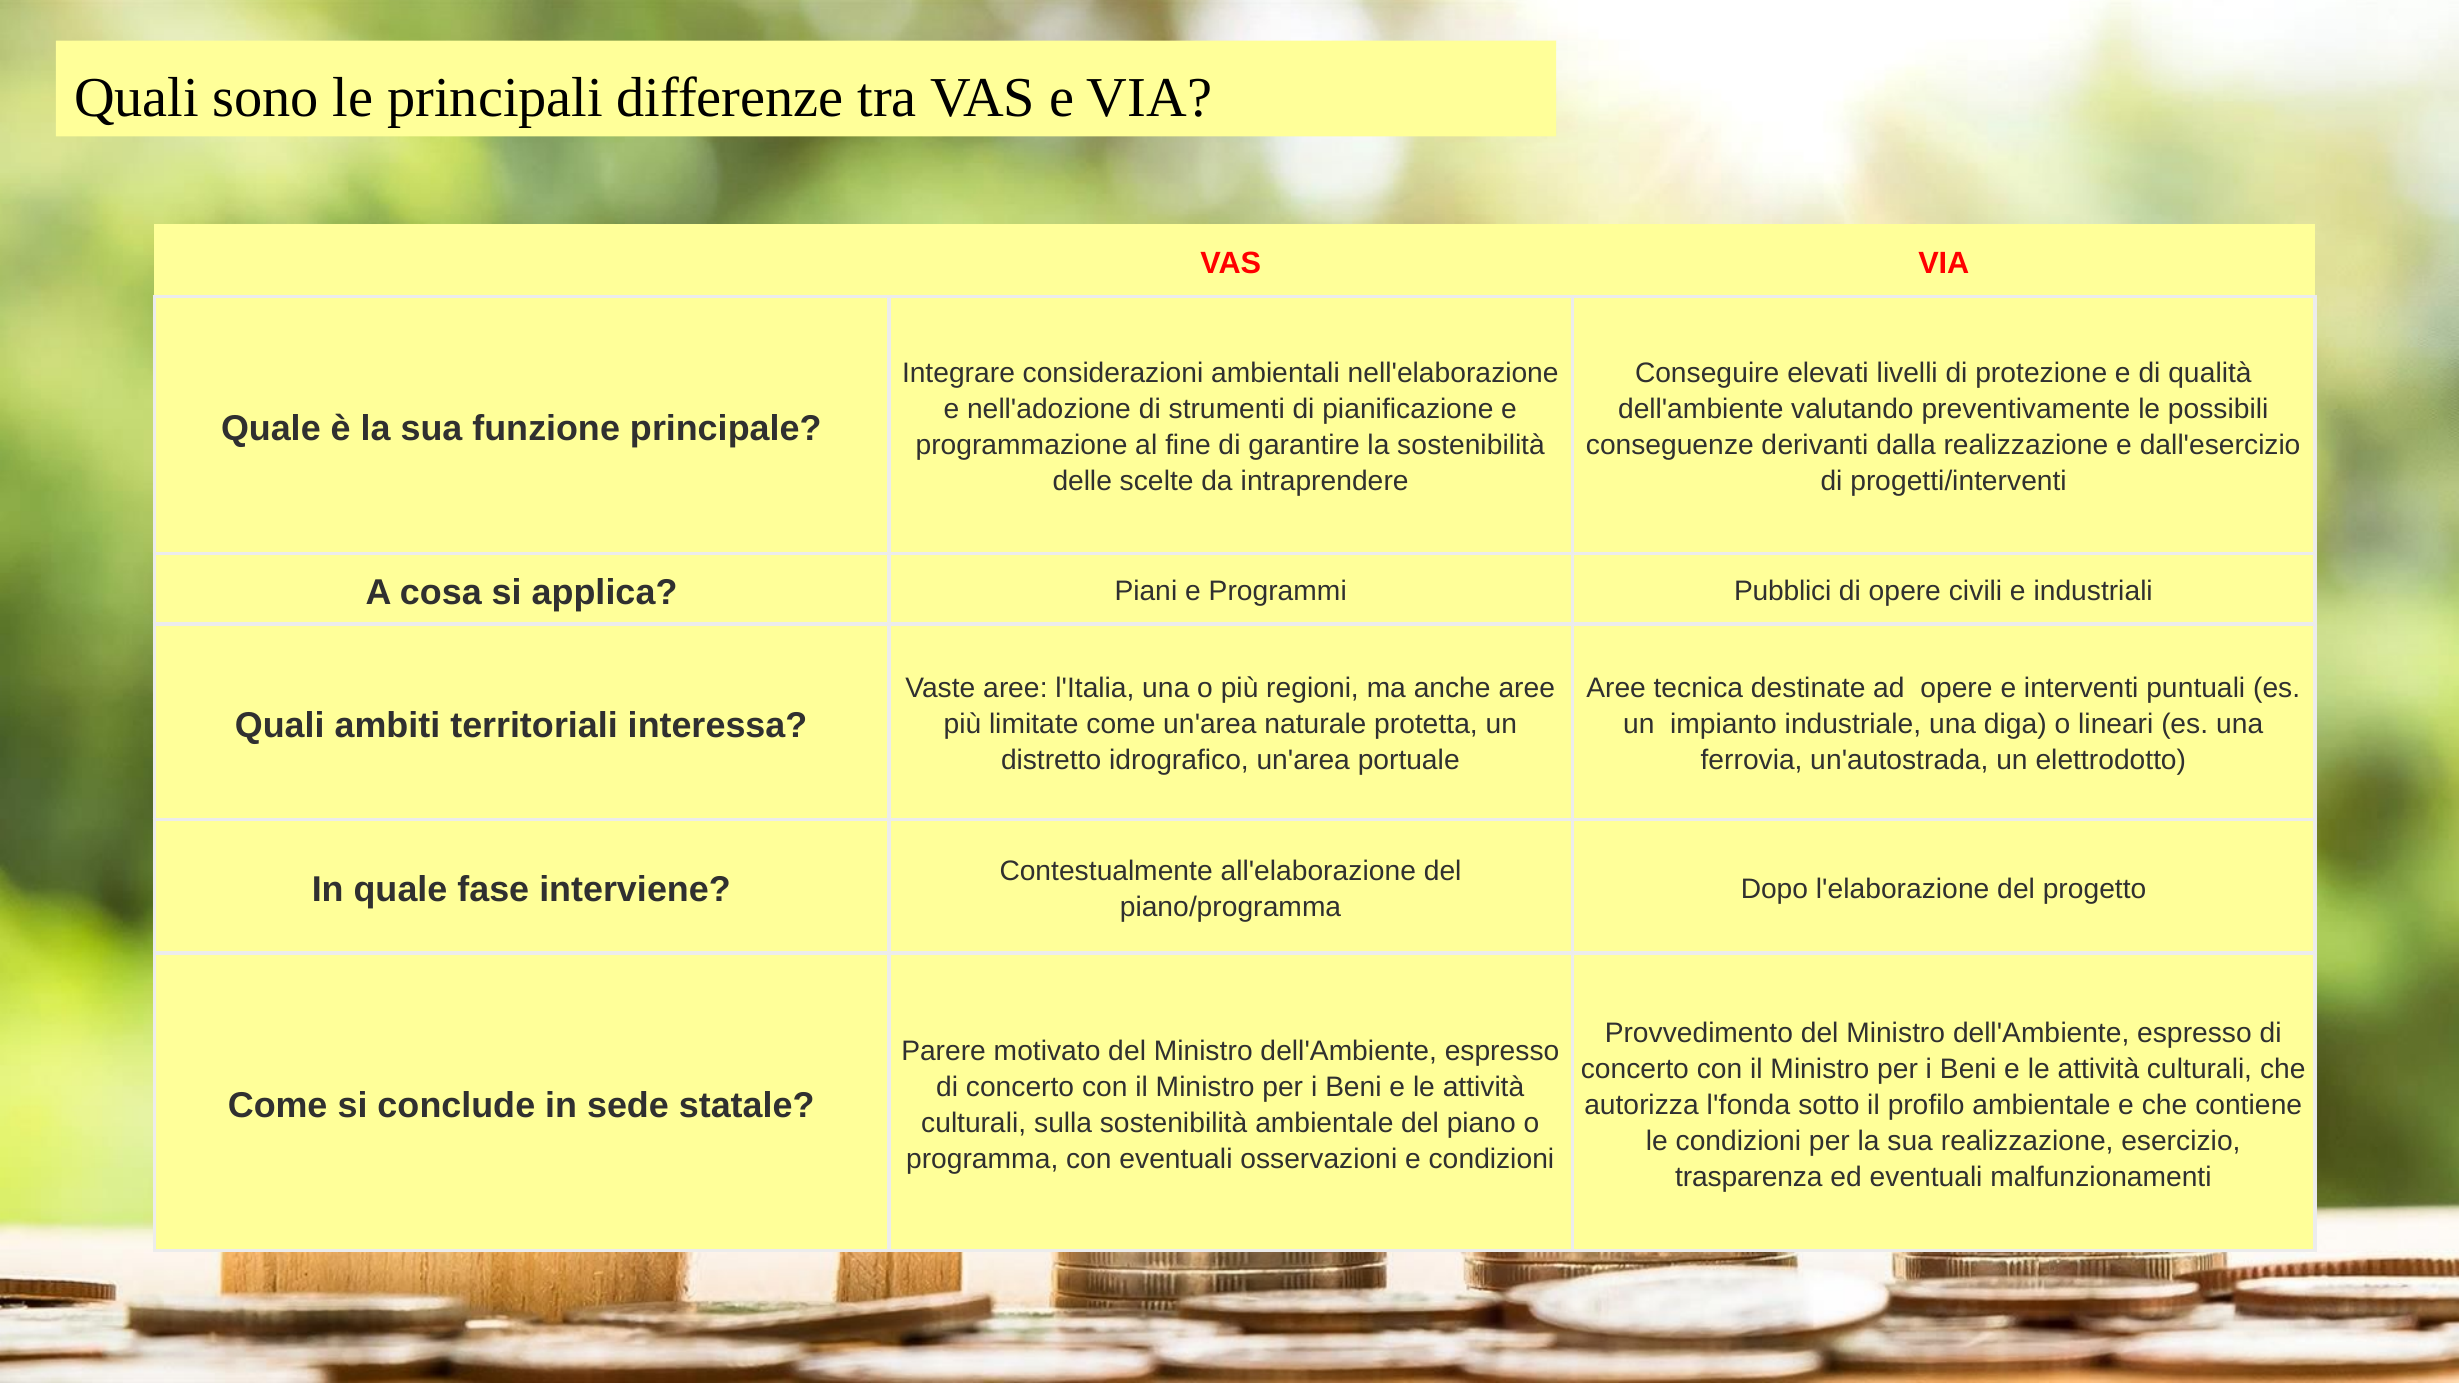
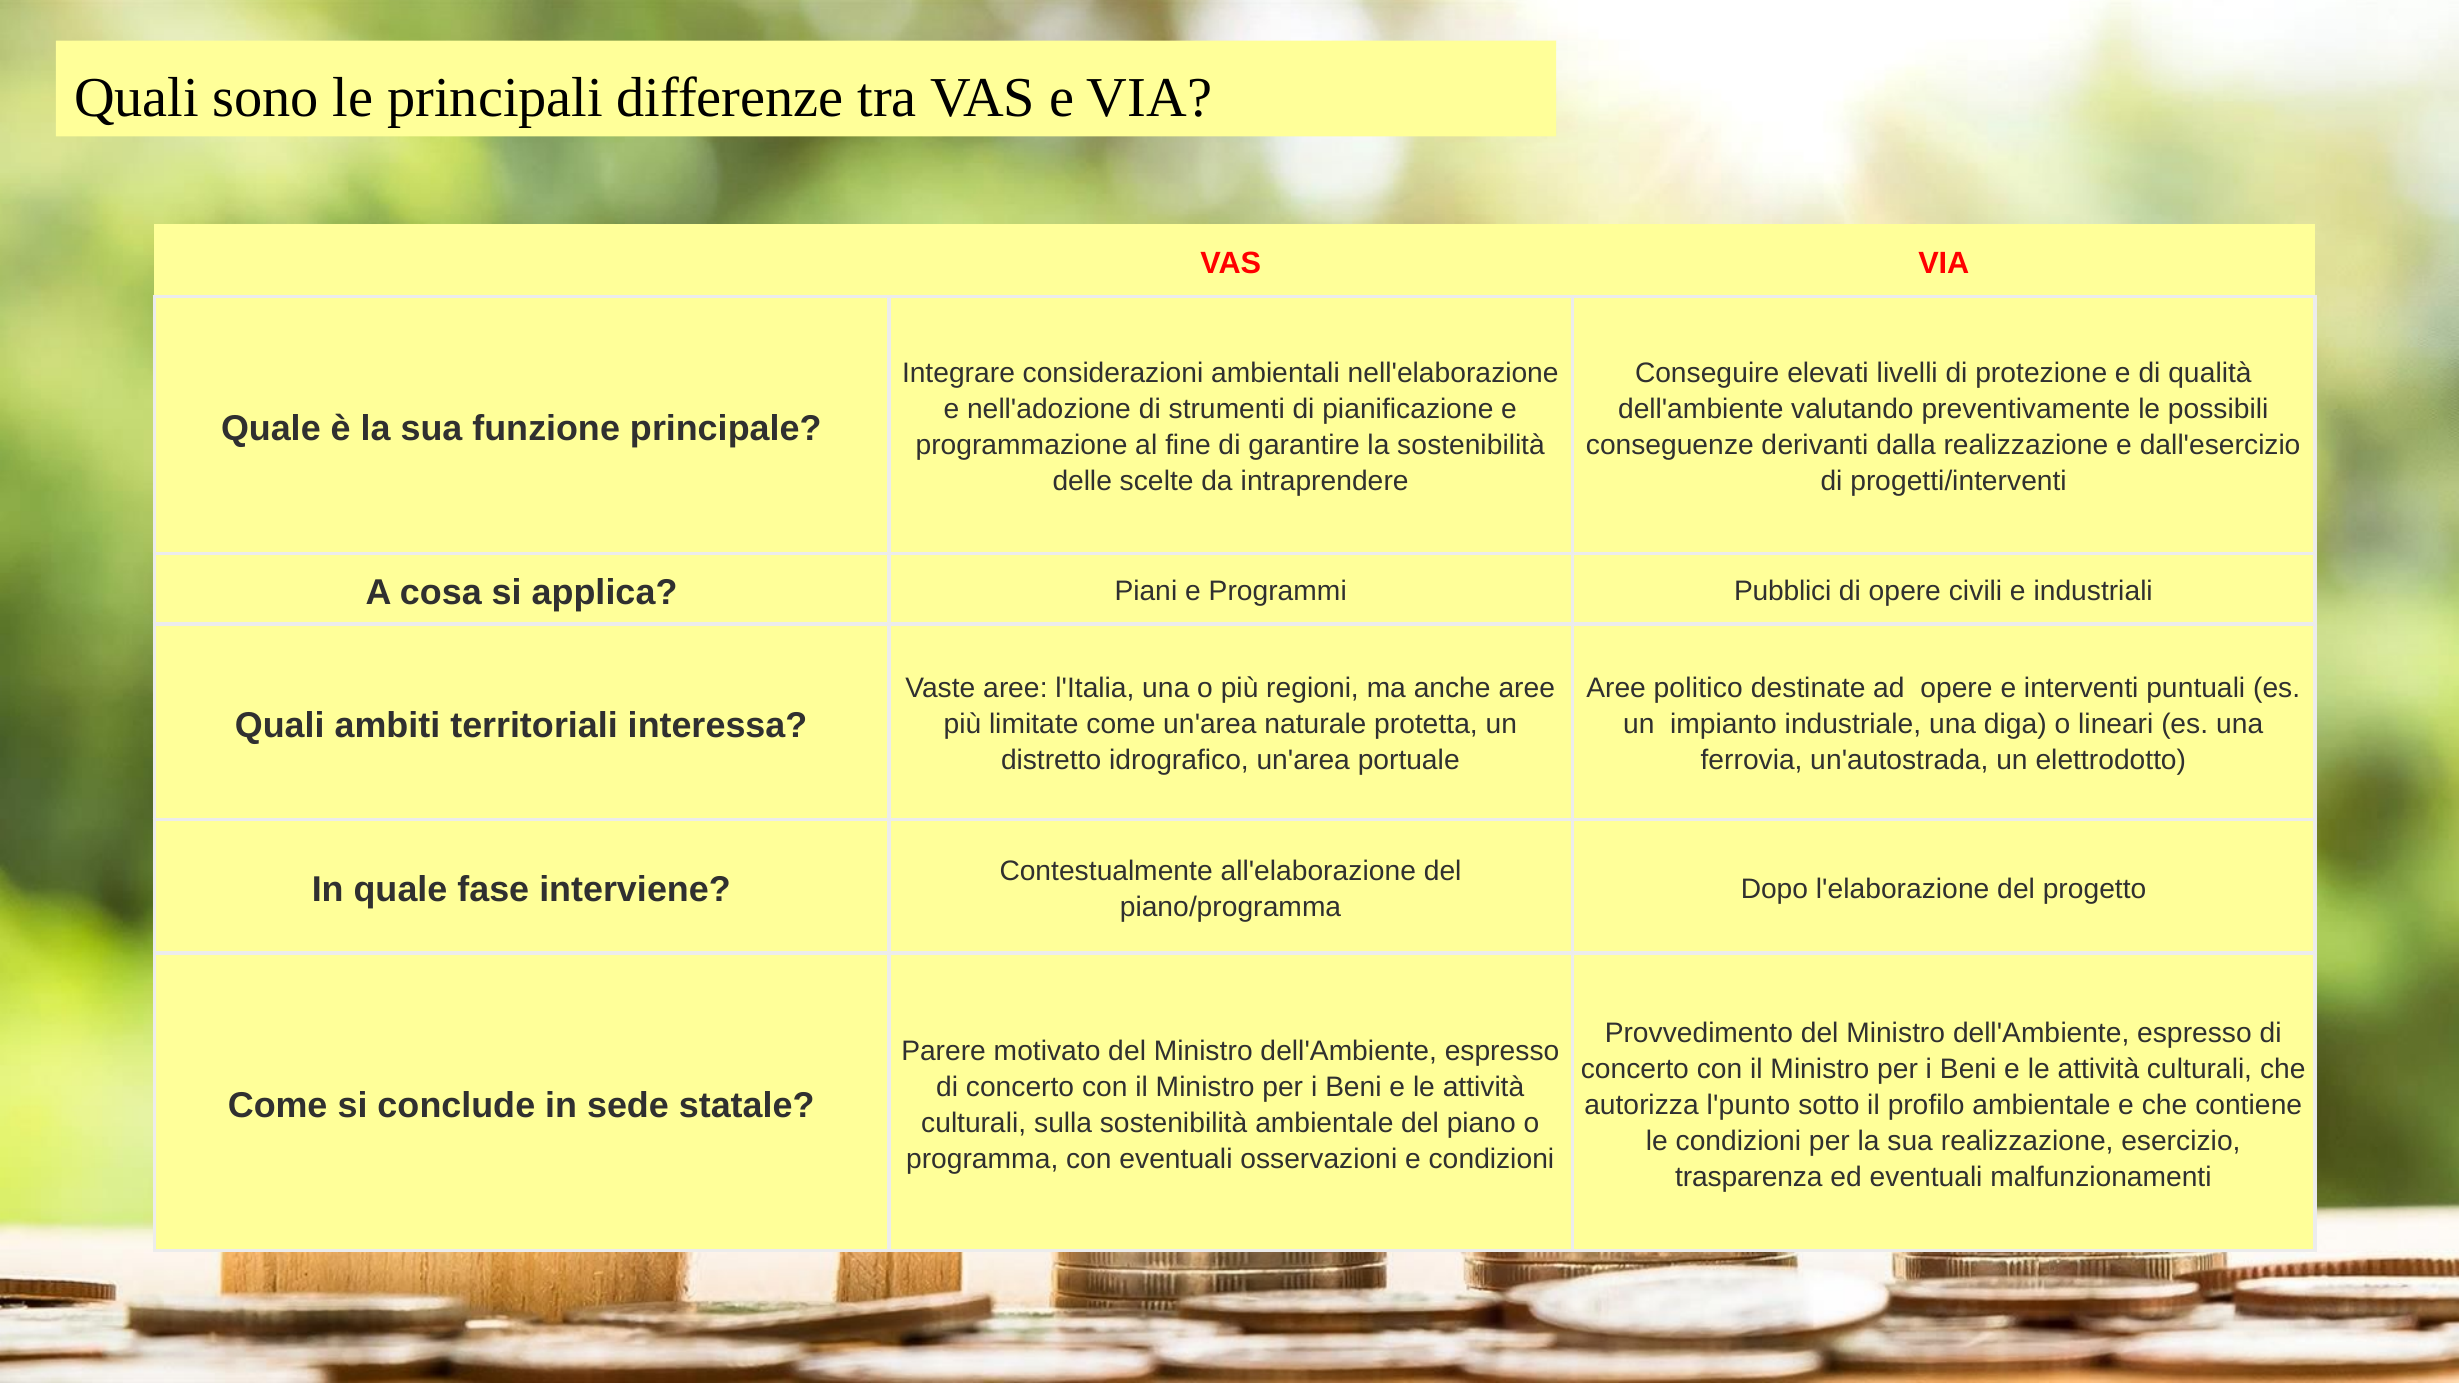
tecnica: tecnica -> politico (1698, 689)
l'fonda: l'fonda -> l'punto (1748, 1105)
